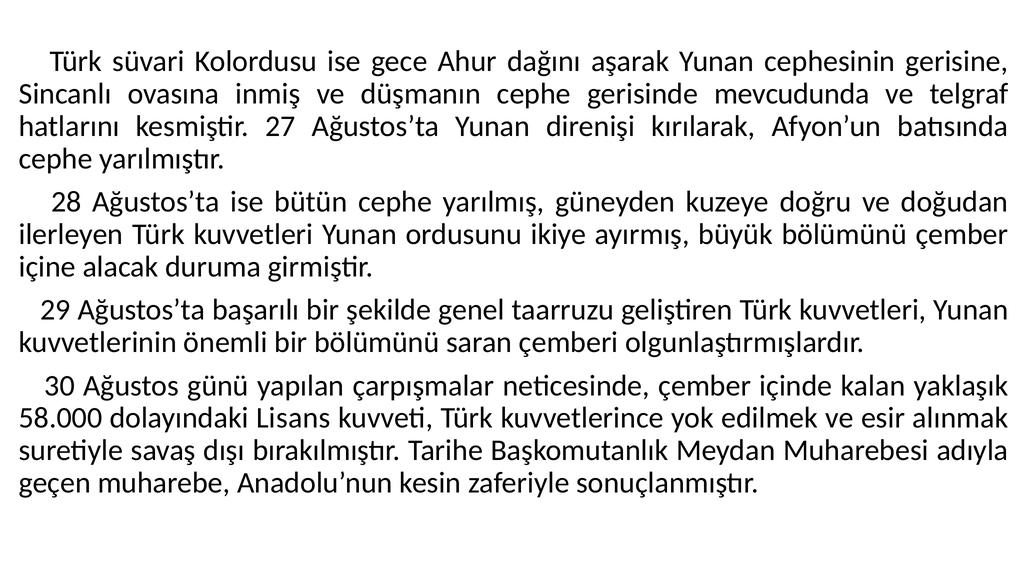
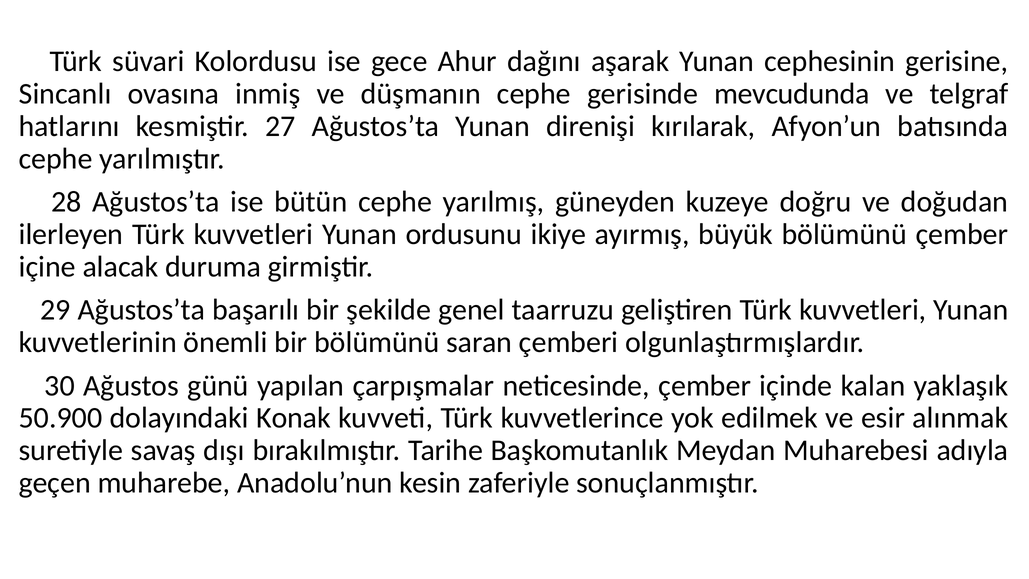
58.000: 58.000 -> 50.900 (60, 418)
Lisans: Lisans -> Konak (293, 418)
